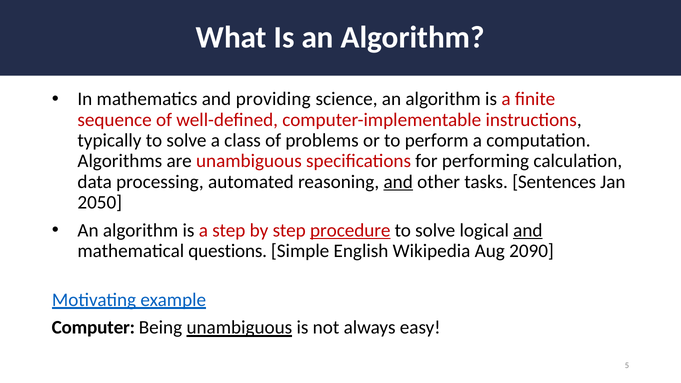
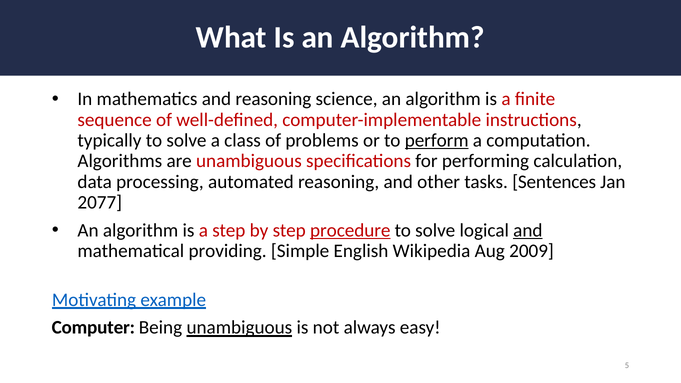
and providing: providing -> reasoning (273, 99)
perform underline: none -> present (437, 140)
and underline: present -> none (398, 182)
2050: 2050 -> 2077 (100, 203)
questions: questions -> providing (228, 251)
2090: 2090 -> 2009 (532, 251)
